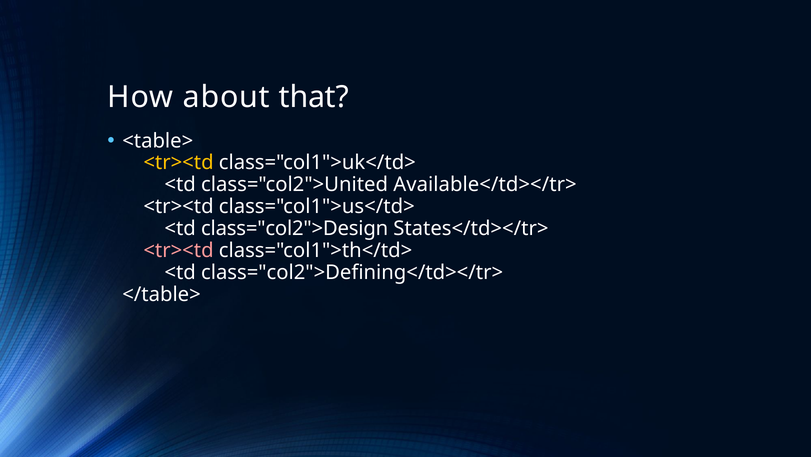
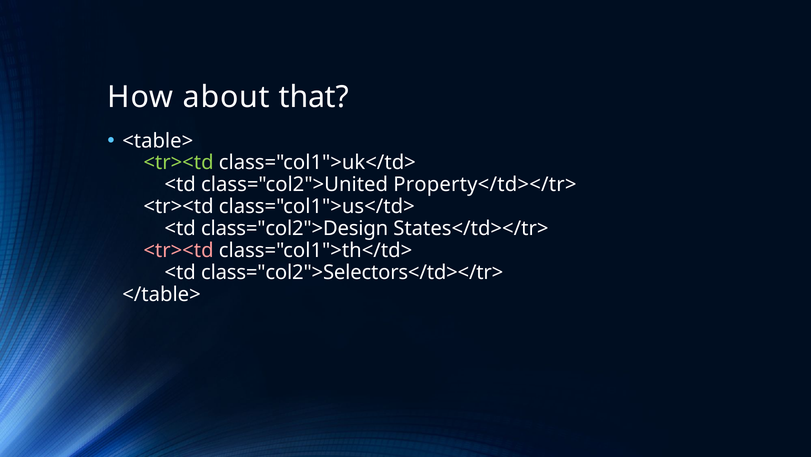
<tr><td colour: yellow -> light green (179, 163)
Available</td></tr>: Available</td></tr> -> Property</td></tr> (485, 184)
class="col2">Defining</td></tr>: class="col2">Defining</td></tr> -> class="col2">Selectors</td></tr> (352, 272)
